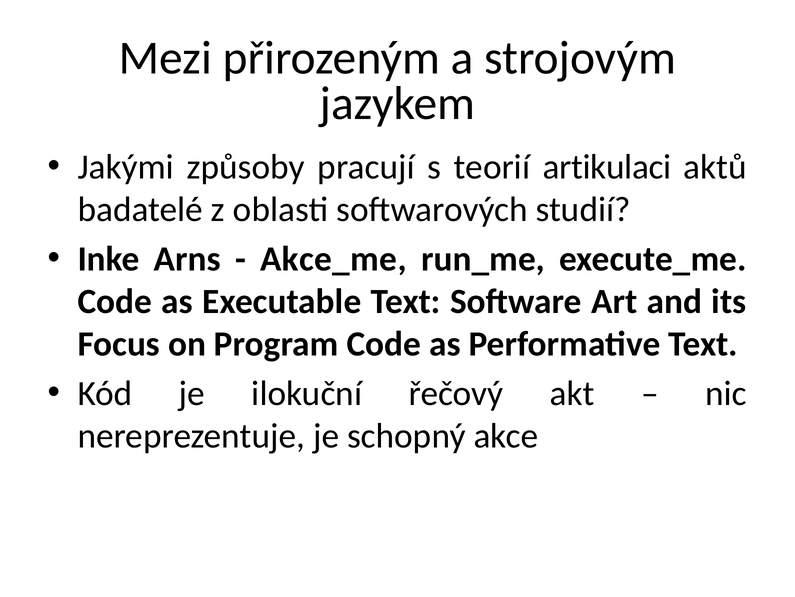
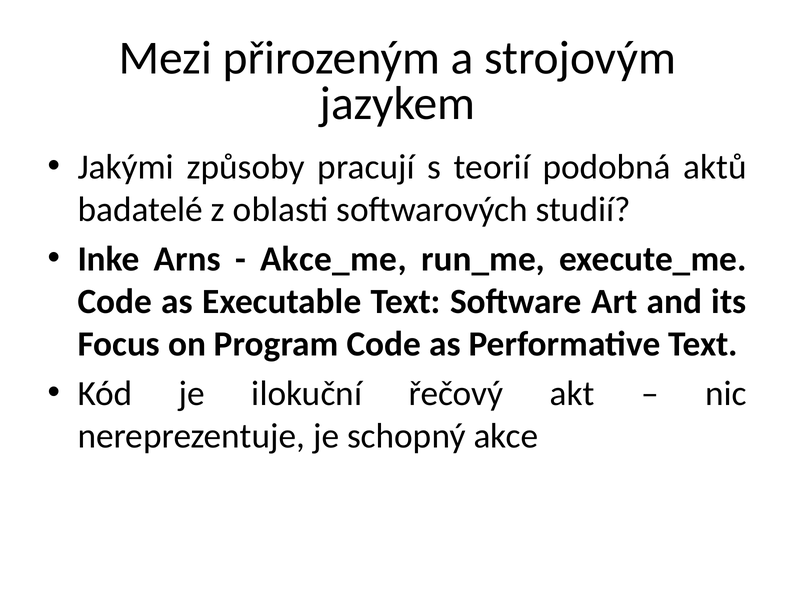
artikulaci: artikulaci -> podobná (607, 167)
